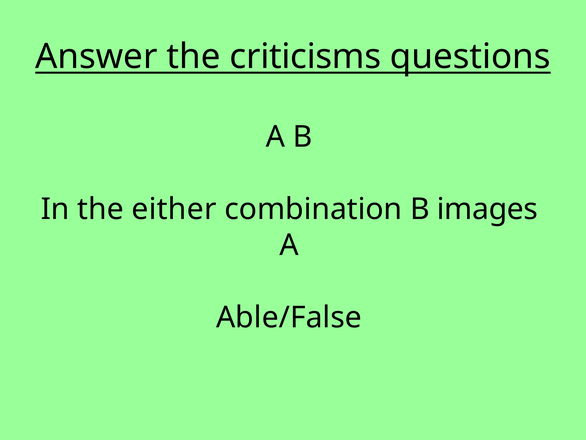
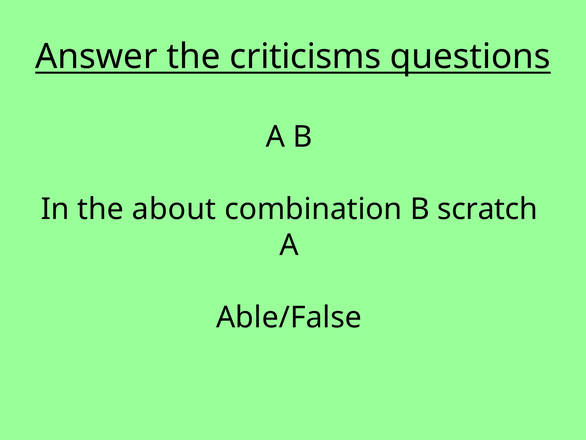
either: either -> about (174, 209)
images: images -> scratch (487, 209)
